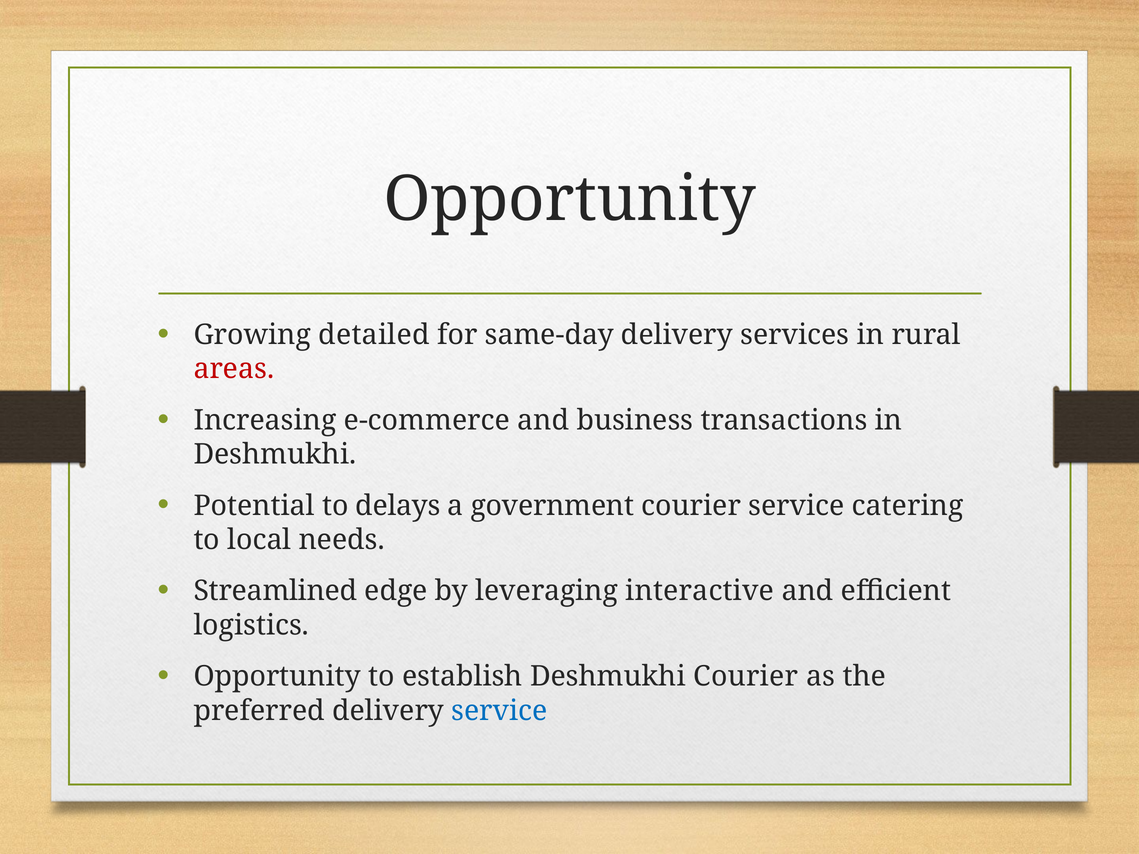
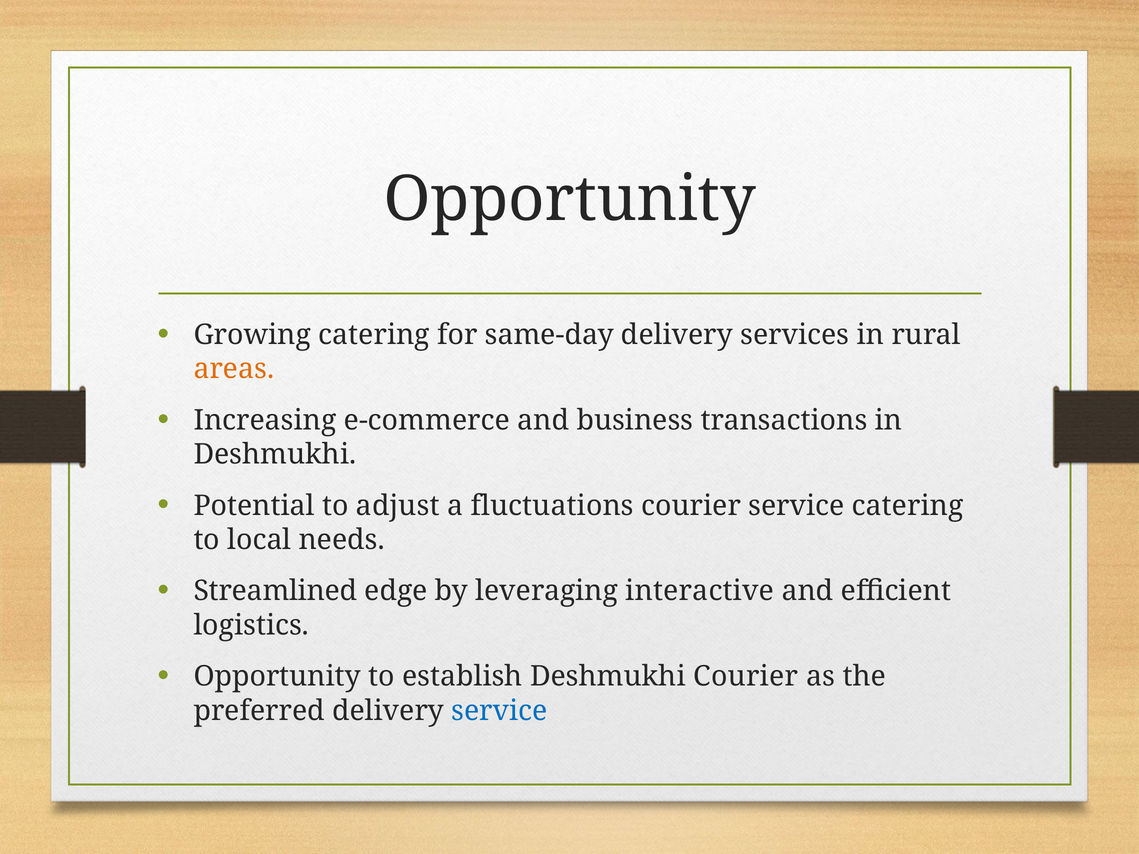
Growing detailed: detailed -> catering (374, 335)
areas colour: red -> orange (234, 369)
delays: delays -> adjust (398, 506)
government: government -> fluctuations (552, 506)
